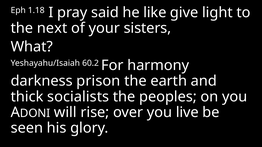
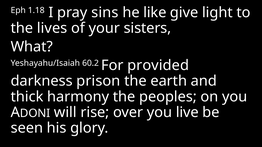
said: said -> sins (105, 13)
next: next -> lives (52, 28)
harmony: harmony -> provided (158, 65)
socialists: socialists -> harmony (78, 97)
